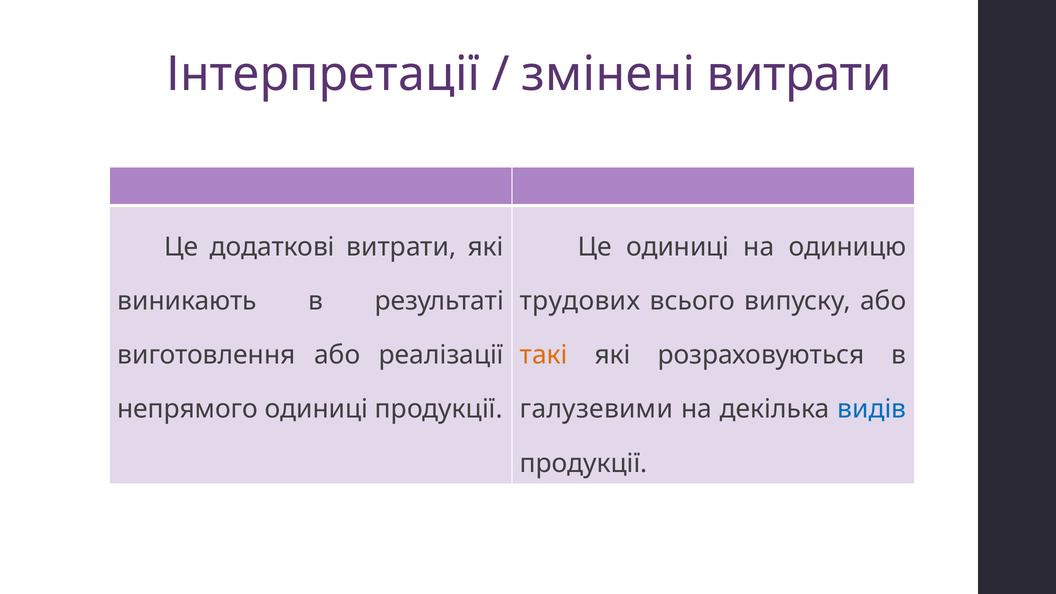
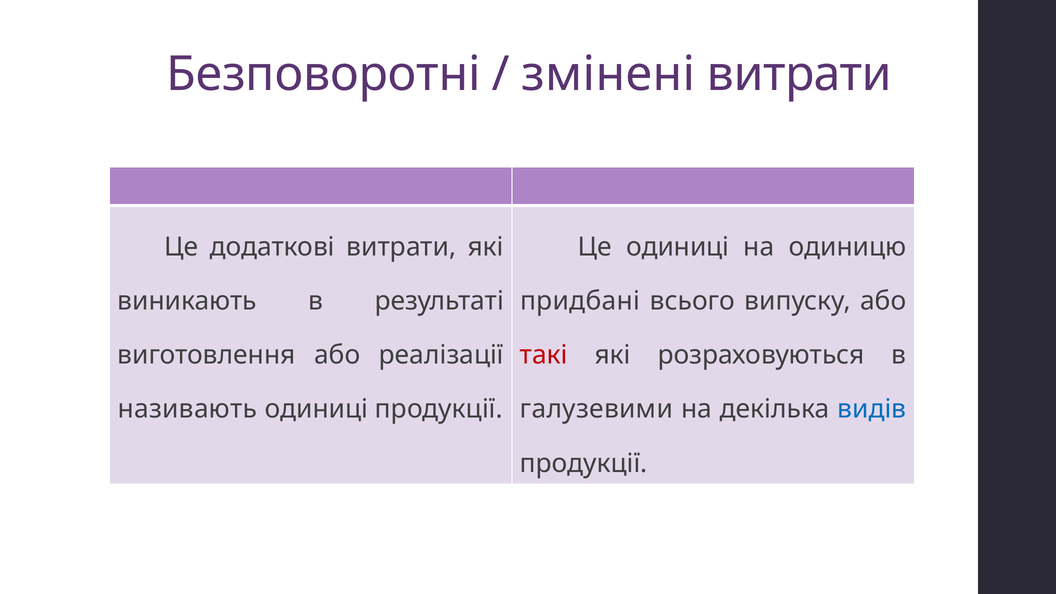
Інтерпретації: Інтерпретації -> Безповоротні (323, 74)
трудових: трудових -> придбані (580, 301)
такі colour: orange -> red (544, 355)
непрямого: непрямого -> називають (187, 409)
